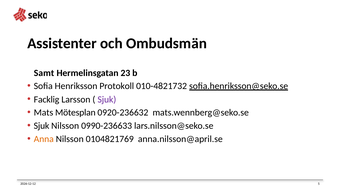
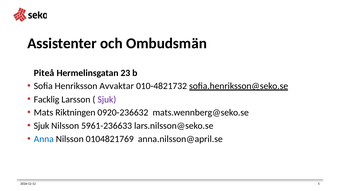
Samt: Samt -> Piteå (44, 73)
Protokoll: Protokoll -> Avvaktar (117, 86)
Mötesplan: Mötesplan -> Riktningen (75, 113)
0990-236633: 0990-236633 -> 5961-236633 (107, 126)
Anna colour: orange -> blue (44, 139)
